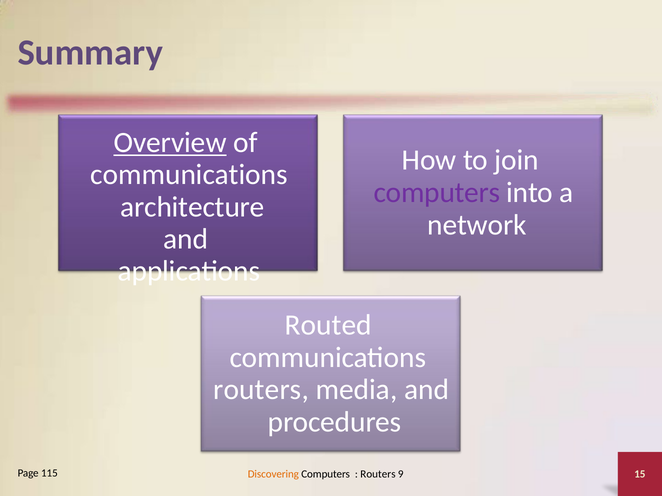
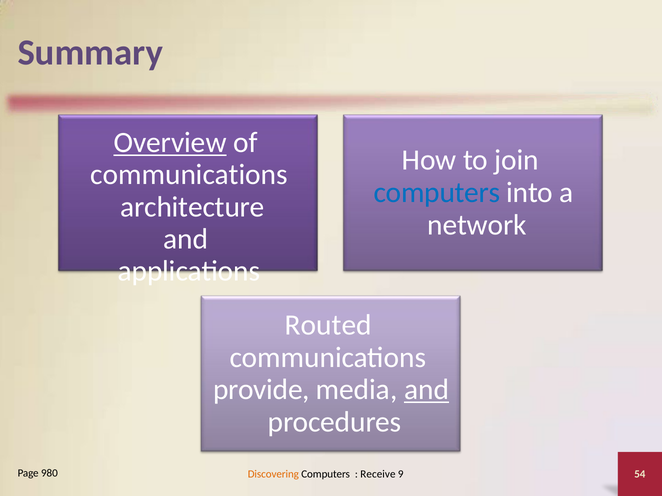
computers colour: purple -> blue (437, 193)
routers: routers -> provide (261, 390)
and underline: none -> present (427, 390)
115: 115 -> 980 (49, 474)
Routers: Routers -> Receive (378, 475)
15: 15 -> 54 (640, 475)
